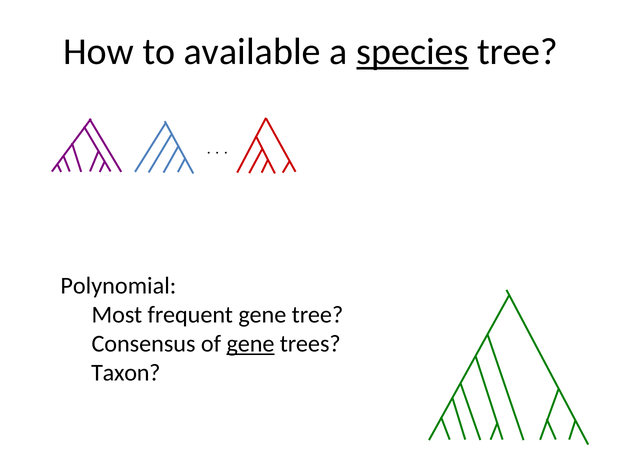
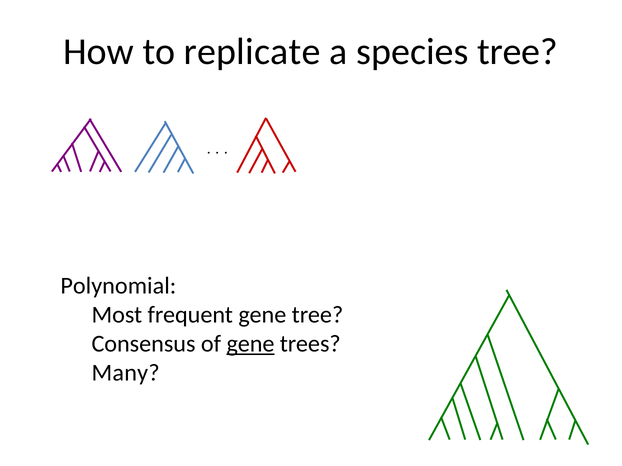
available: available -> replicate (252, 52)
species underline: present -> none (412, 52)
Taxon: Taxon -> Many (126, 373)
